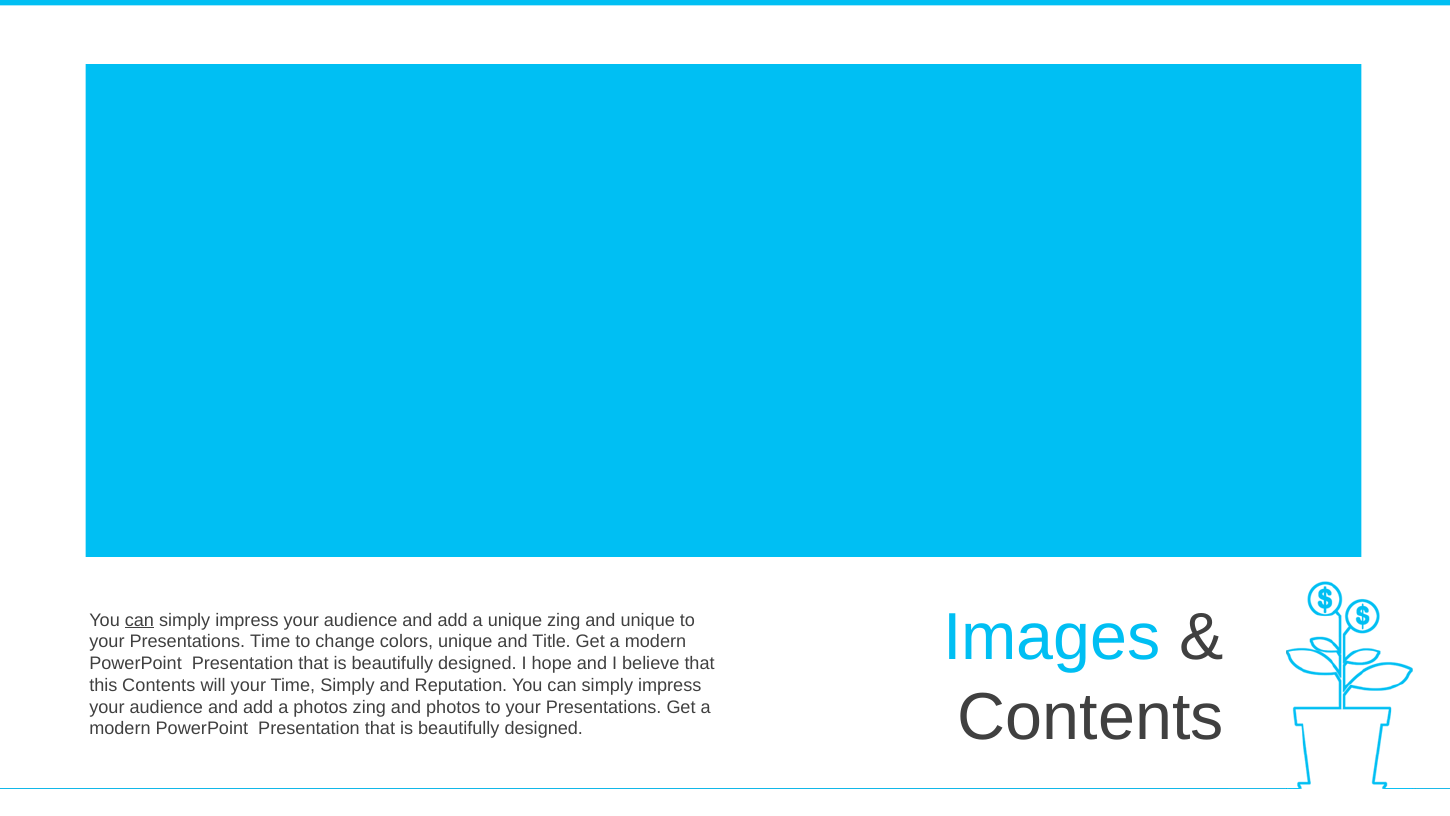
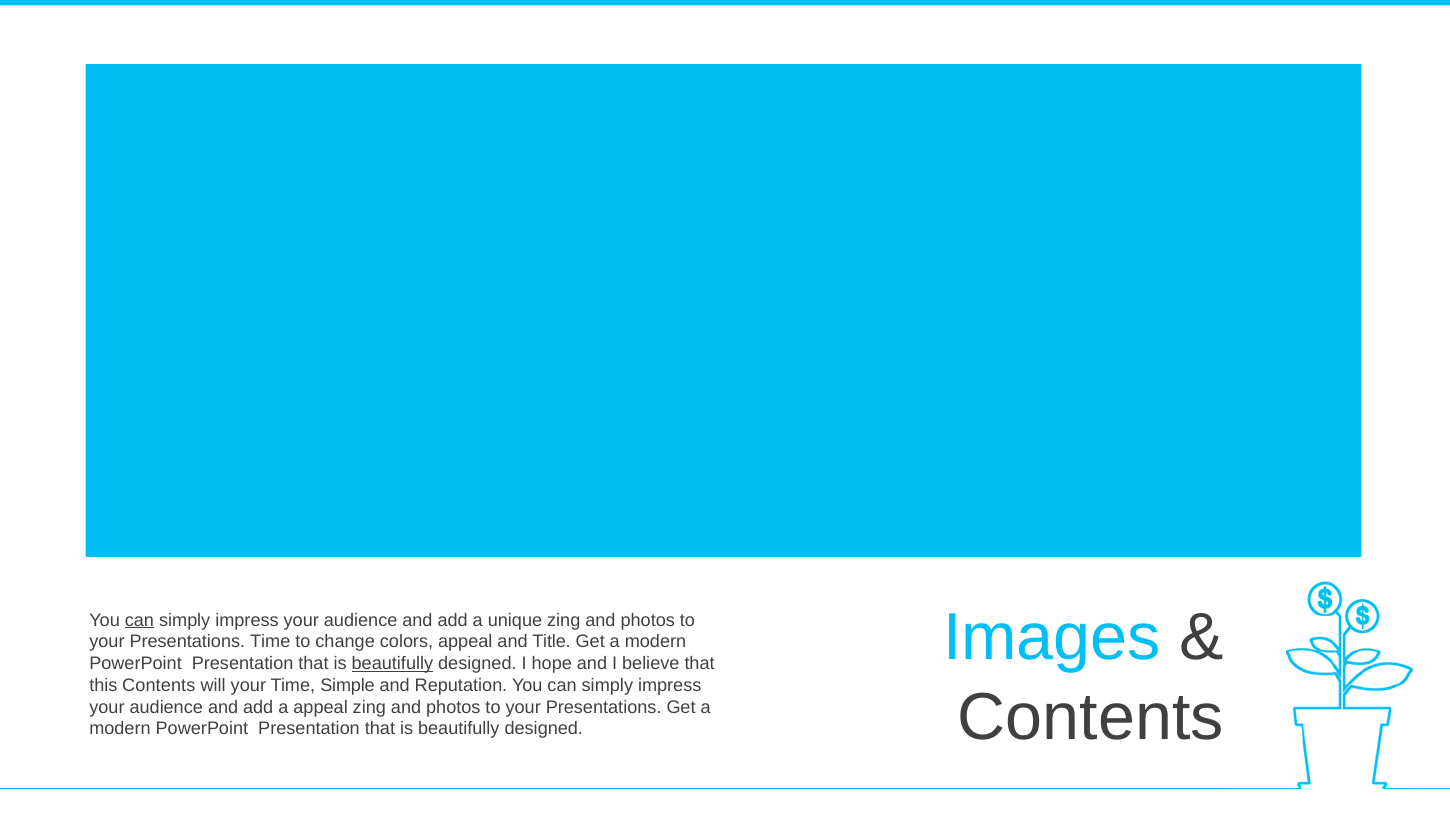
unique zing and unique: unique -> photos (648, 620)
colors unique: unique -> appeal (465, 642)
beautifully underline: none -> present (392, 663)
Time Simply: Simply -> Simple (348, 685)
a photos: photos -> appeal (321, 707)
